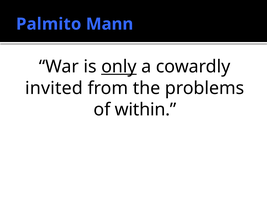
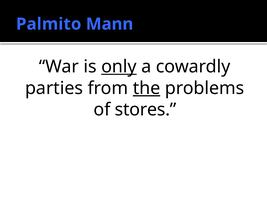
invited: invited -> parties (54, 88)
the underline: none -> present (147, 88)
within: within -> stores (146, 109)
